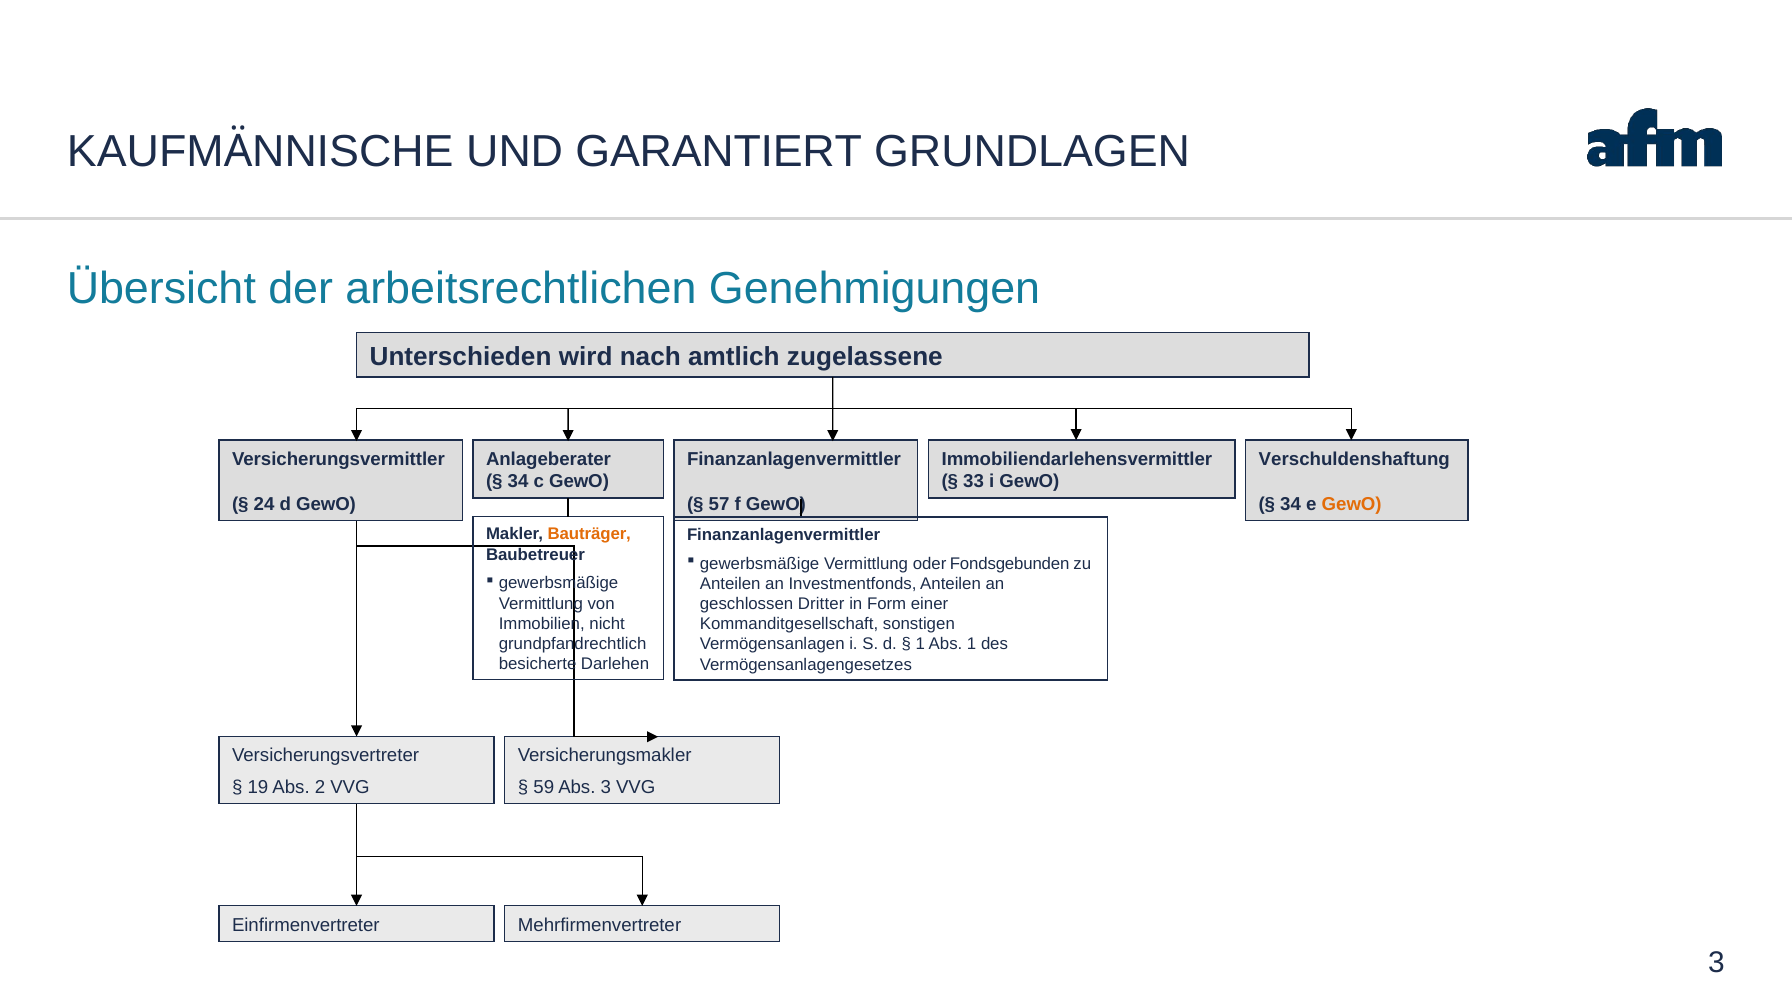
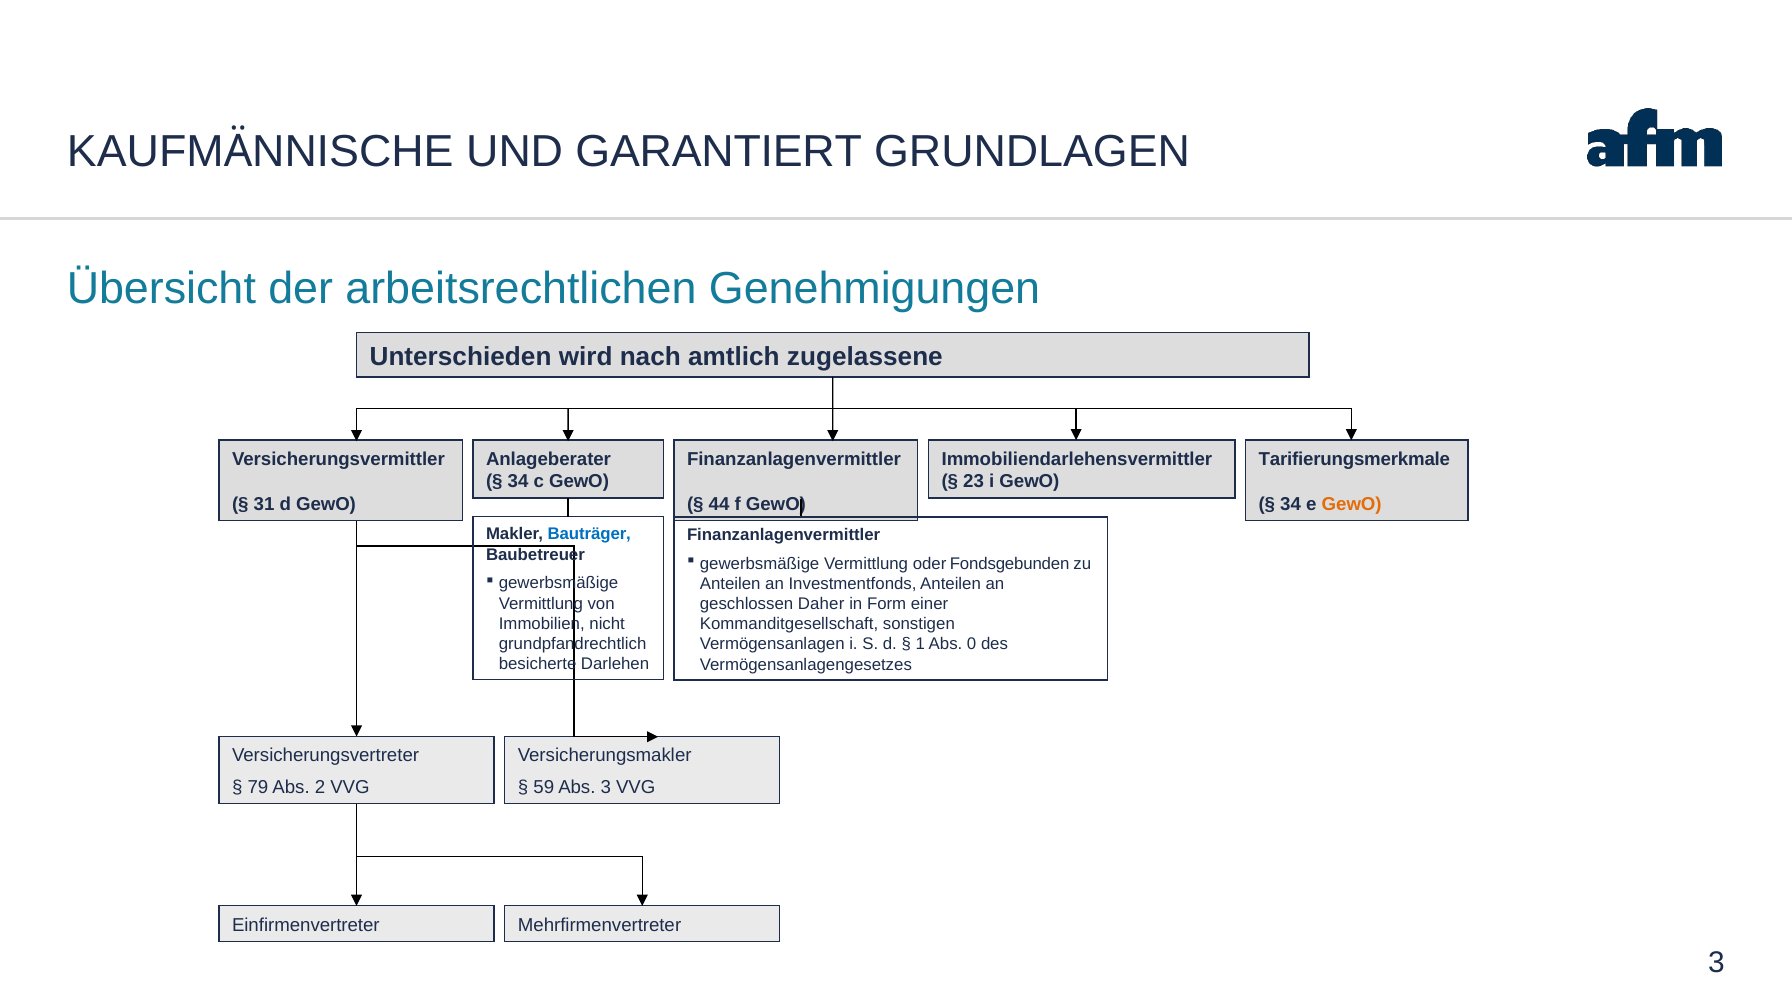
Verschuldenshaftung: Verschuldenshaftung -> Tarifierungsmerkmale (1354, 459)
33: 33 -> 23 (974, 482)
24: 24 -> 31 (264, 504)
57: 57 -> 44 (719, 504)
Bauträger colour: orange -> blue (589, 534)
Dritter: Dritter -> Daher (821, 604)
Abs 1: 1 -> 0 (972, 644)
19: 19 -> 79 (258, 787)
